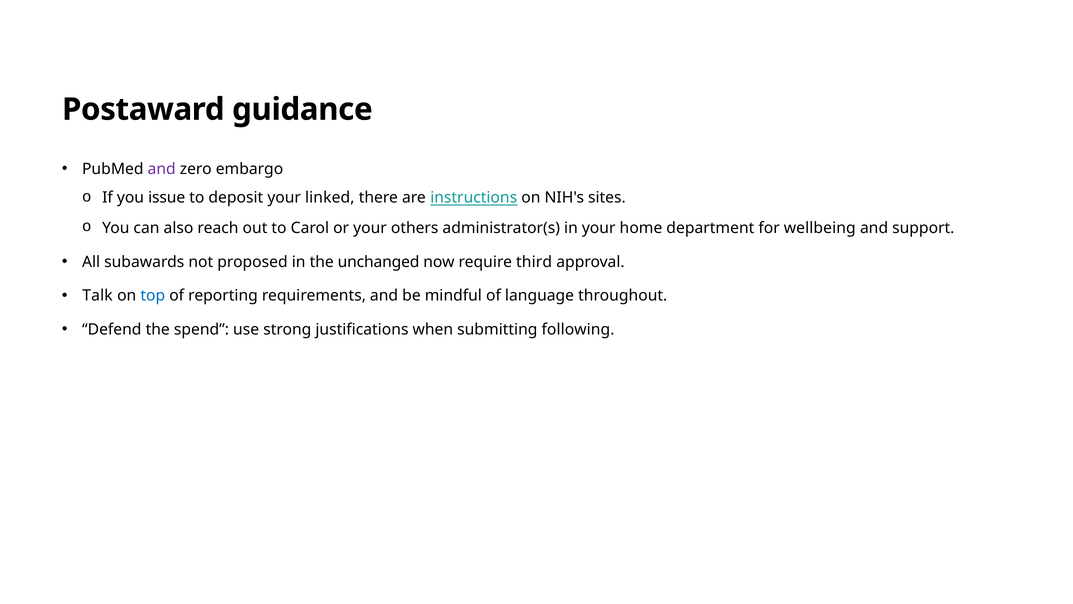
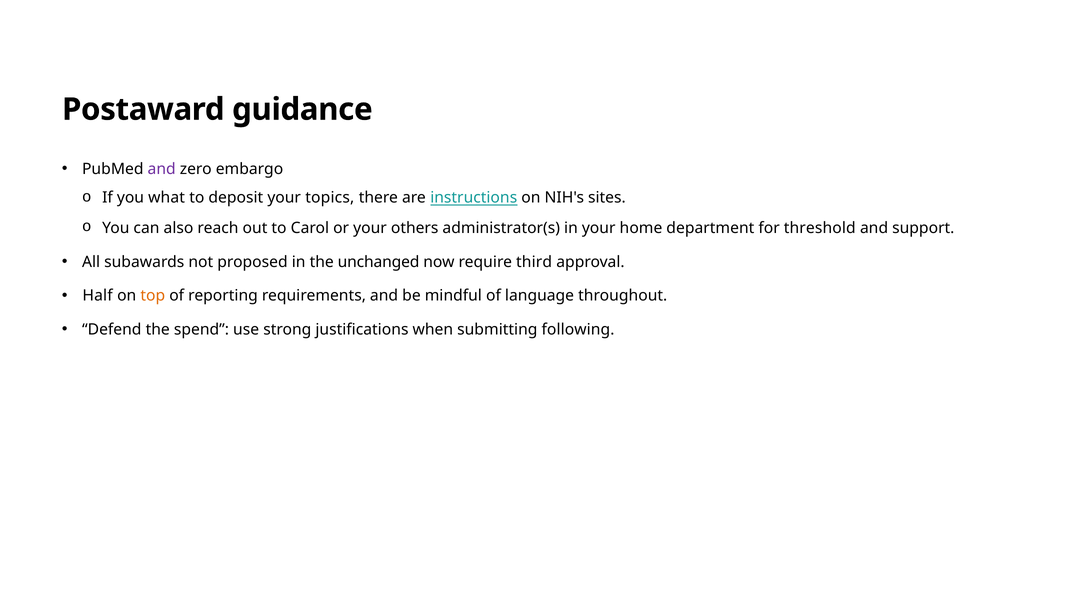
issue: issue -> what (167, 197)
linked: linked -> topics (330, 197)
wellbeing: wellbeing -> threshold (820, 228)
Talk: Talk -> Half (98, 296)
top colour: blue -> orange (153, 296)
